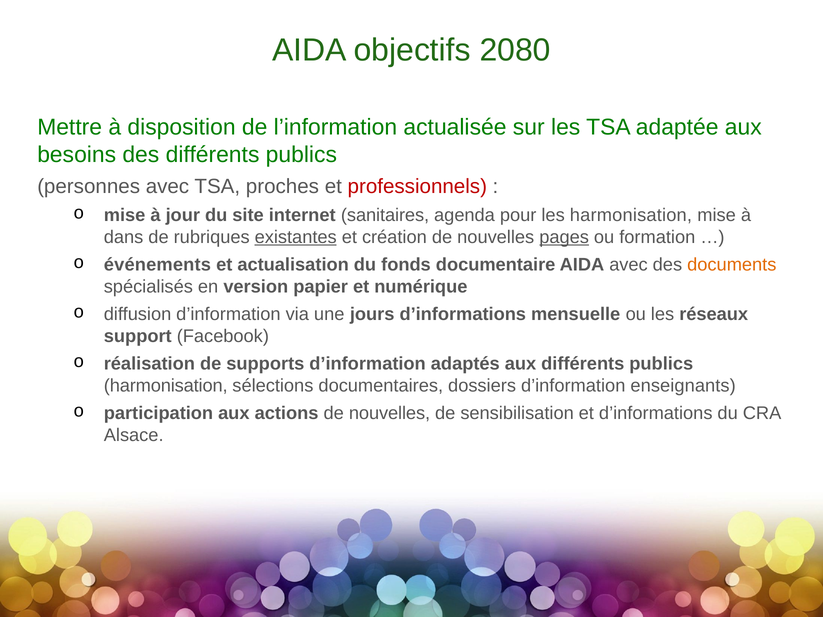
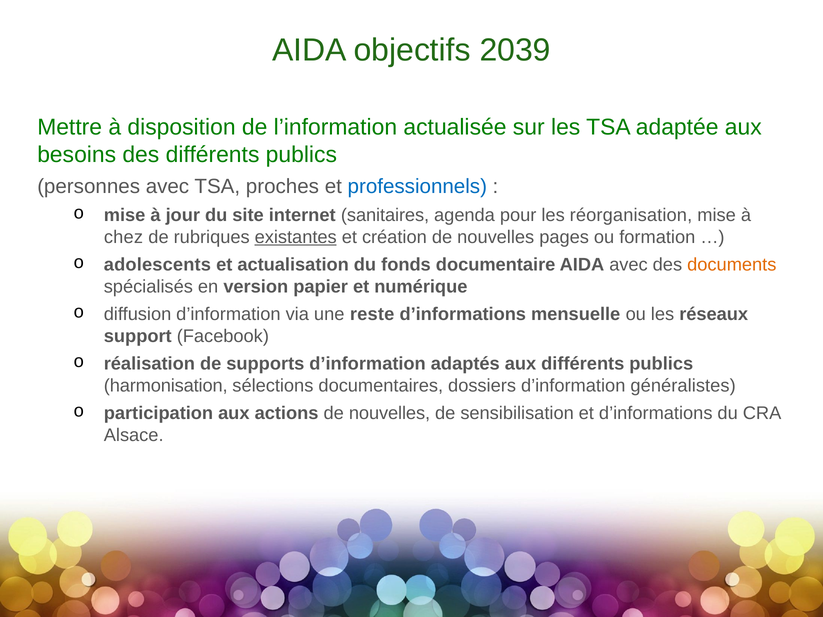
2080: 2080 -> 2039 (515, 50)
professionnels colour: red -> blue (417, 186)
les harmonisation: harmonisation -> réorganisation (631, 215)
dans: dans -> chez (123, 237)
pages underline: present -> none (564, 237)
événements: événements -> adolescents (157, 265)
jours: jours -> reste (372, 314)
enseignants: enseignants -> généralistes (683, 386)
